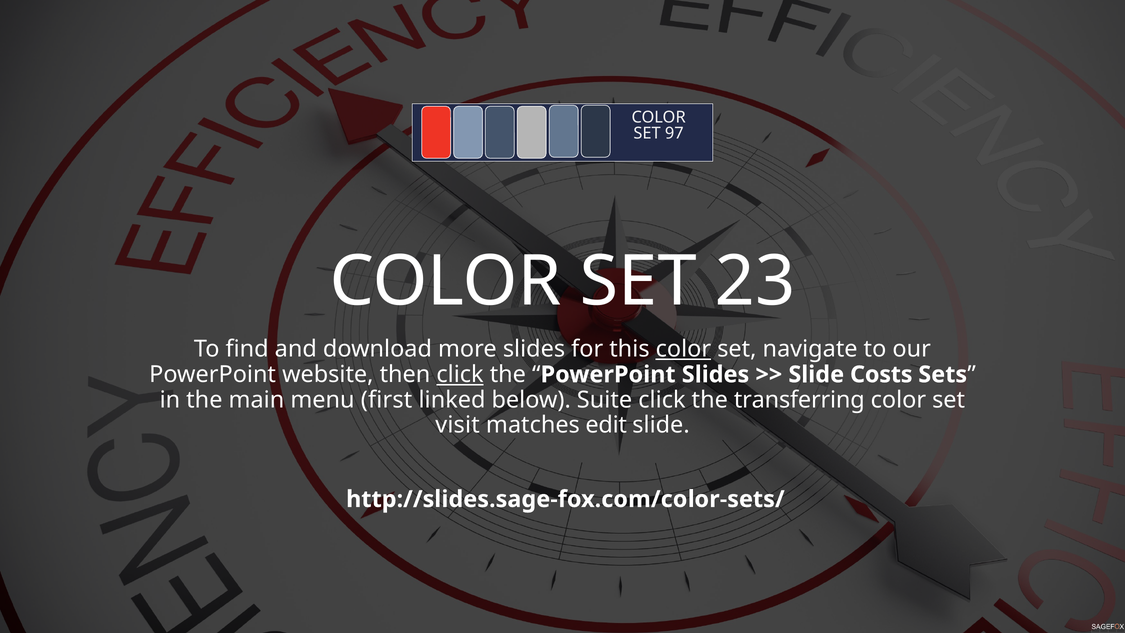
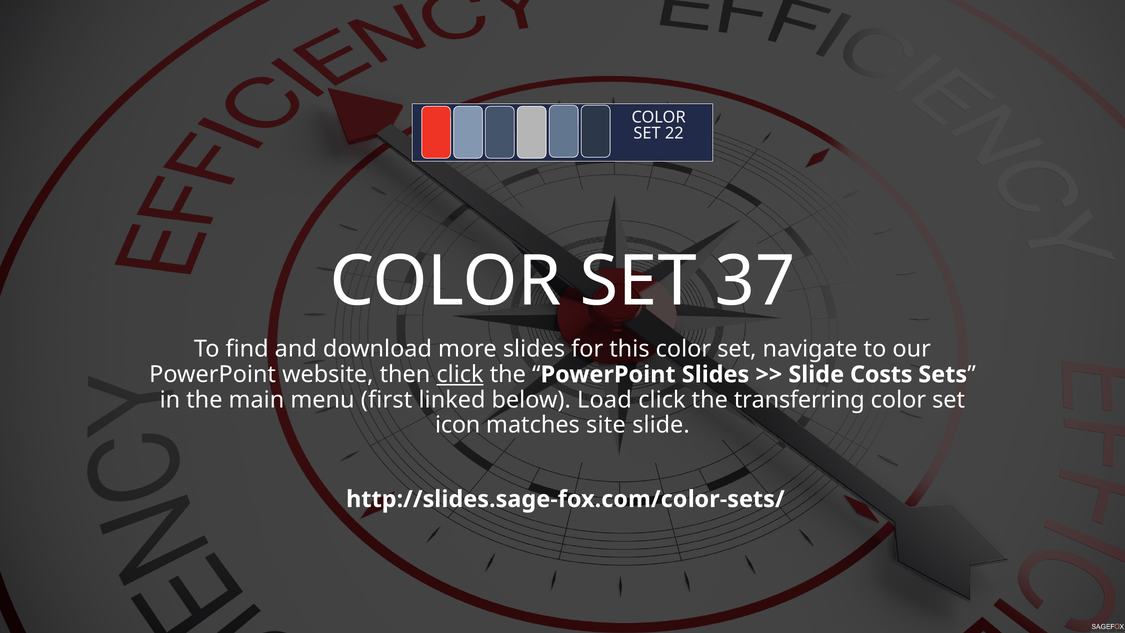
97: 97 -> 22 (674, 133)
23: 23 -> 37 (755, 281)
color underline: present -> none (683, 349)
Suite: Suite -> Load (604, 400)
visit: visit -> icon (458, 425)
edit: edit -> site (606, 425)
